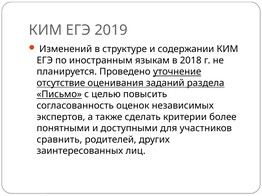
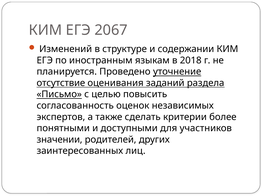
2019: 2019 -> 2067 (111, 30)
сравнить: сравнить -> значении (60, 140)
